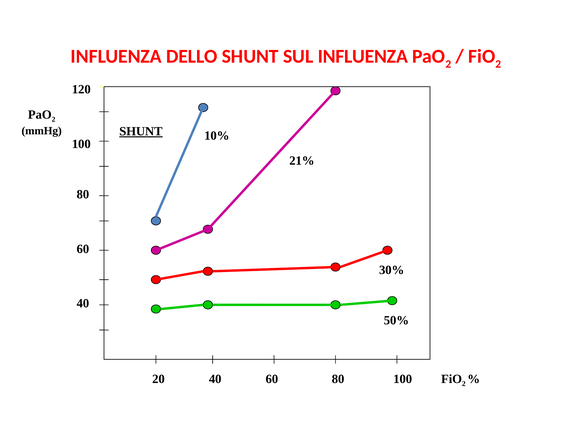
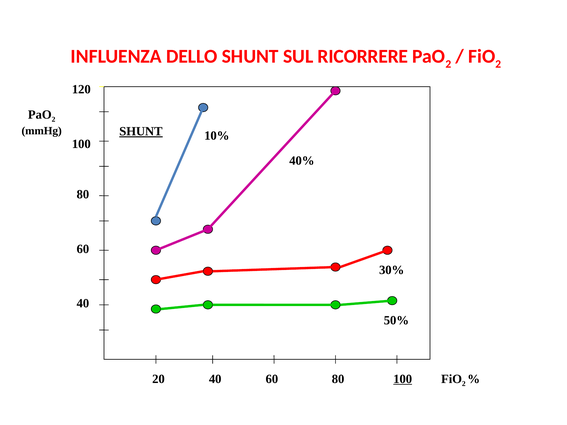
SUL INFLUENZA: INFLUENZA -> RICORRERE (363, 56)
21%: 21% -> 40% (302, 161)
100 underline: none -> present (403, 379)
